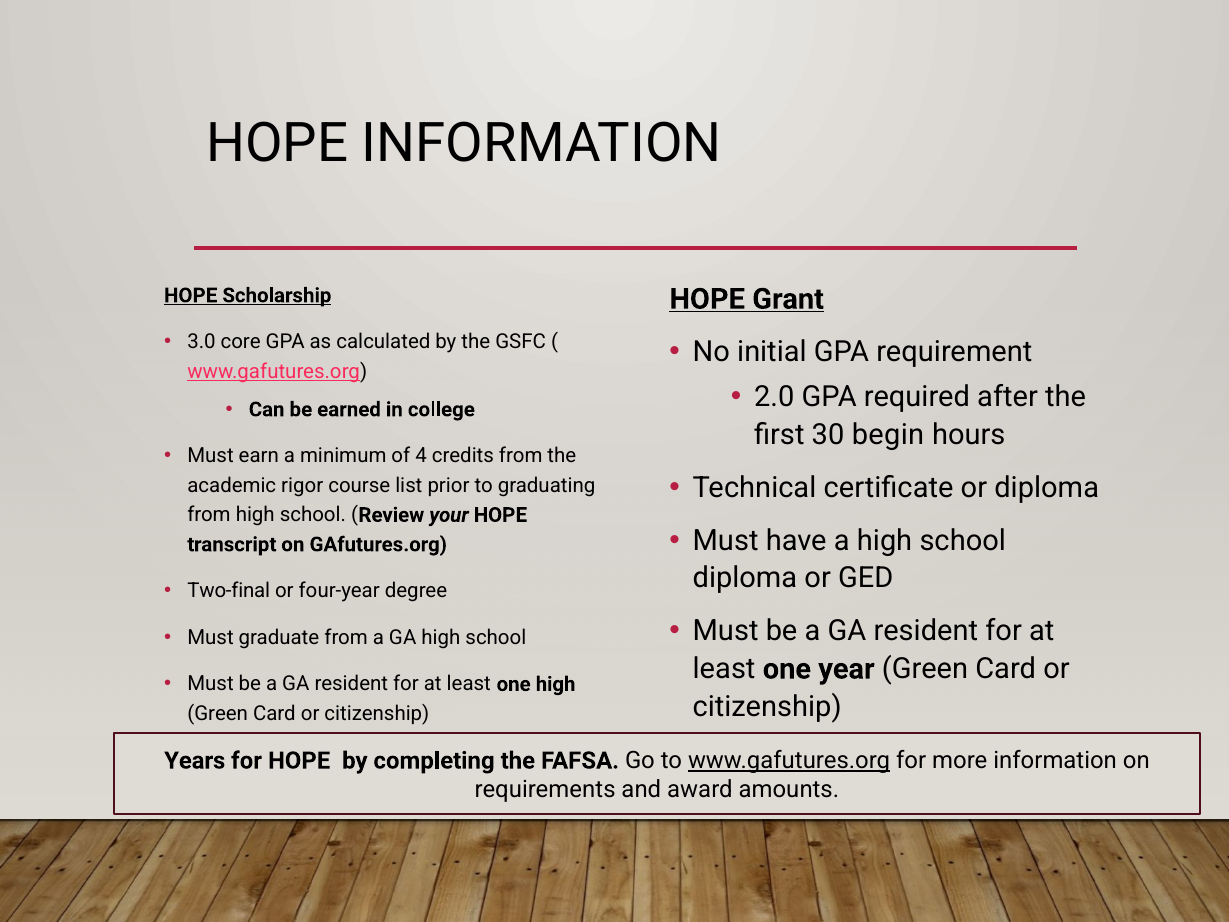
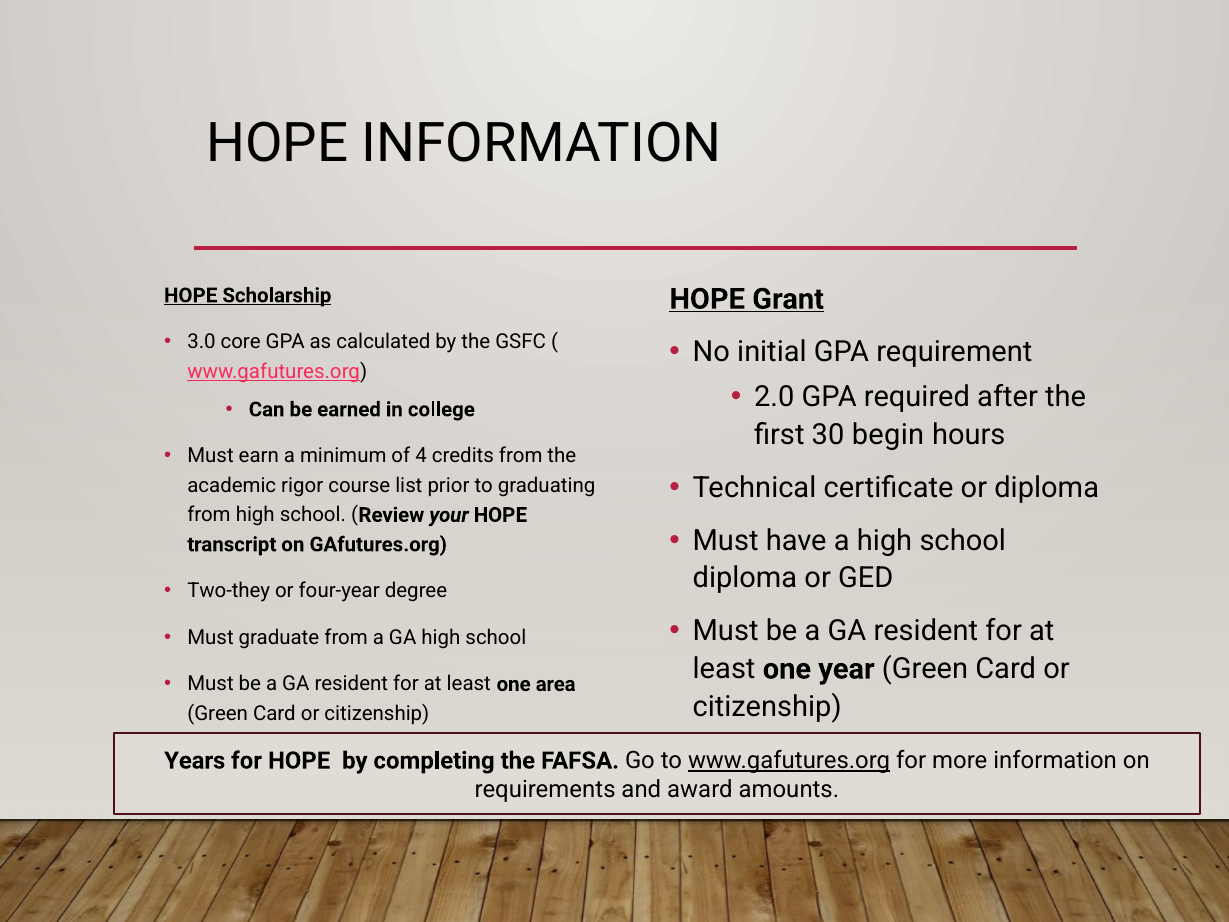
Two-final: Two-final -> Two-they (229, 591)
one high: high -> area (556, 684)
